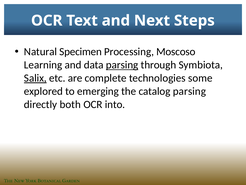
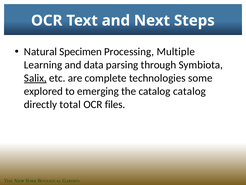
Moscoso: Moscoso -> Multiple (176, 52)
parsing underline: present -> none (122, 65)
catalog parsing: parsing -> catalog (189, 91)
both: both -> total (70, 104)
into: into -> files (115, 104)
